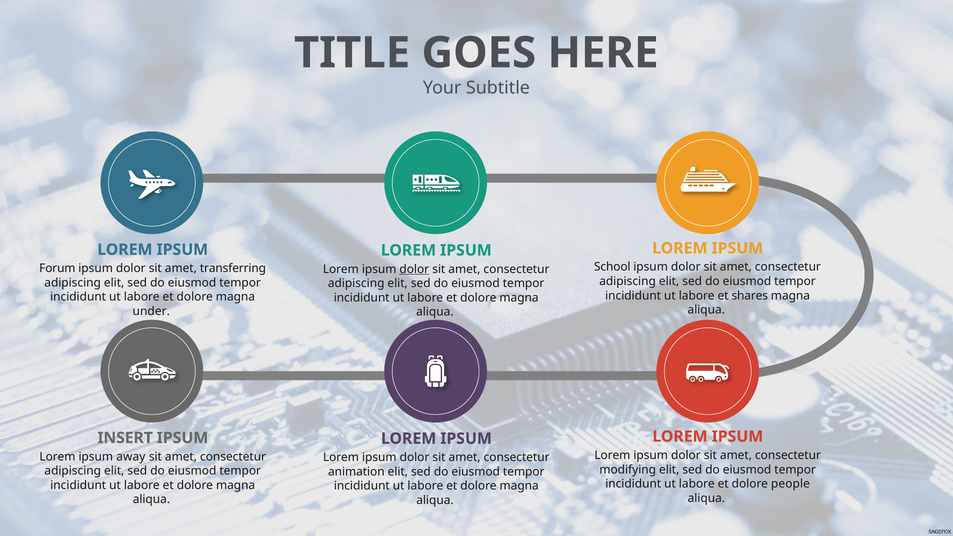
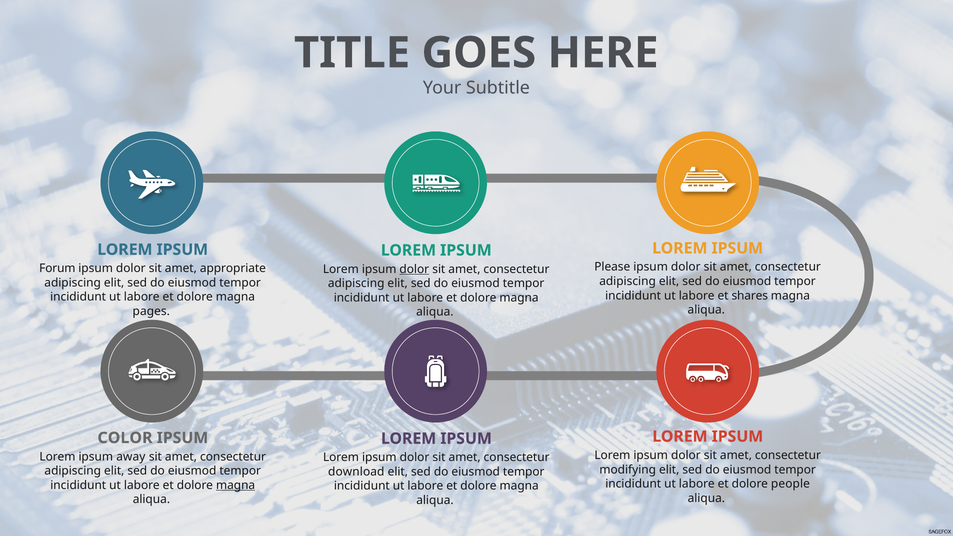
School: School -> Please (612, 267)
transferring: transferring -> appropriate (233, 268)
under: under -> pages (151, 311)
INSERT: INSERT -> COLOR (125, 438)
animation: animation -> download (356, 472)
magna underline: none -> present (236, 485)
